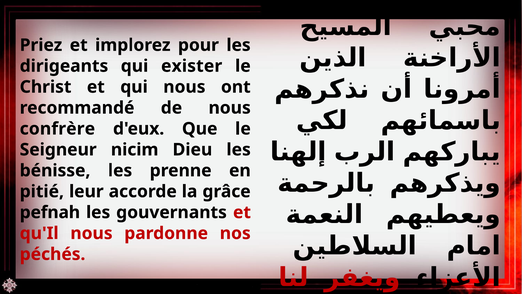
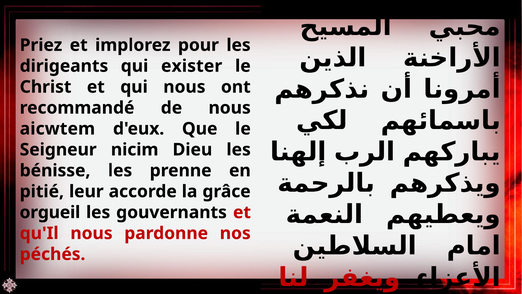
confrère: confrère -> aicwtem (57, 129)
pefnah: pefnah -> orgueil (50, 212)
